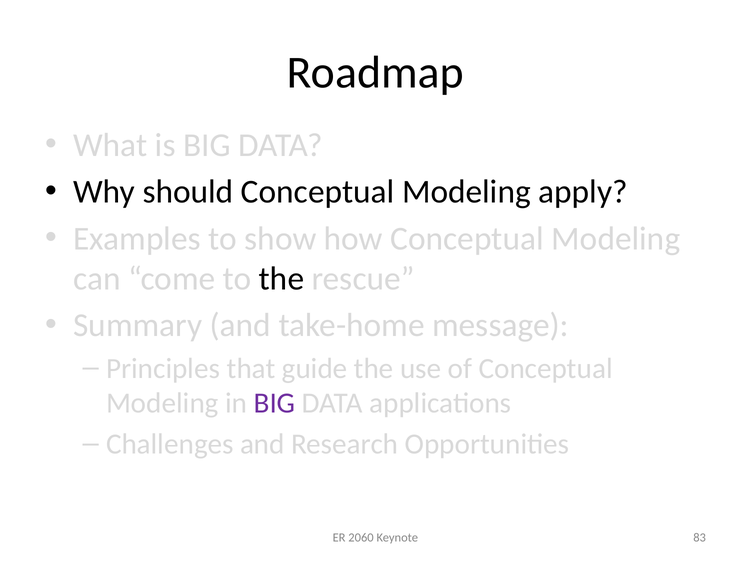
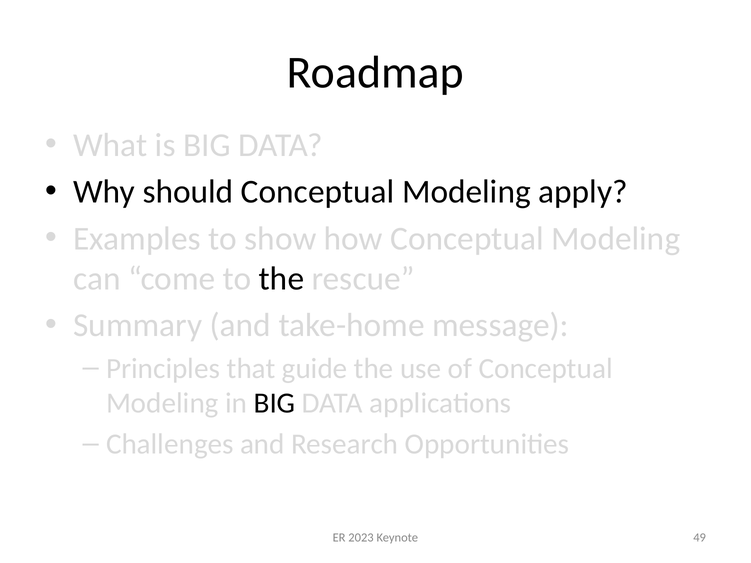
BIG colour: purple -> black (274, 404)
2060: 2060 -> 2023 (361, 538)
83: 83 -> 49 (700, 538)
